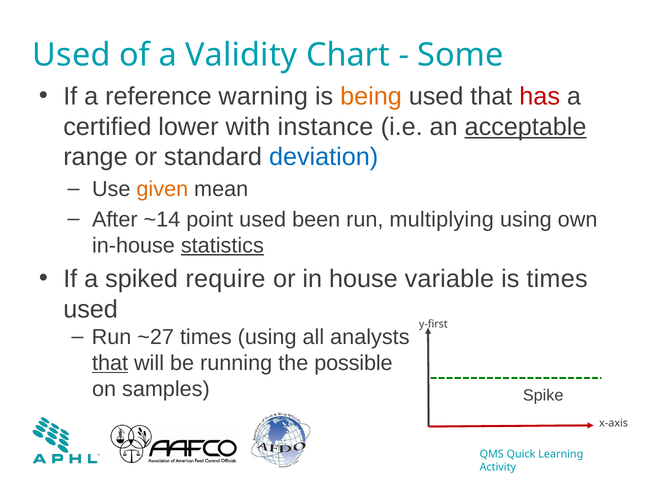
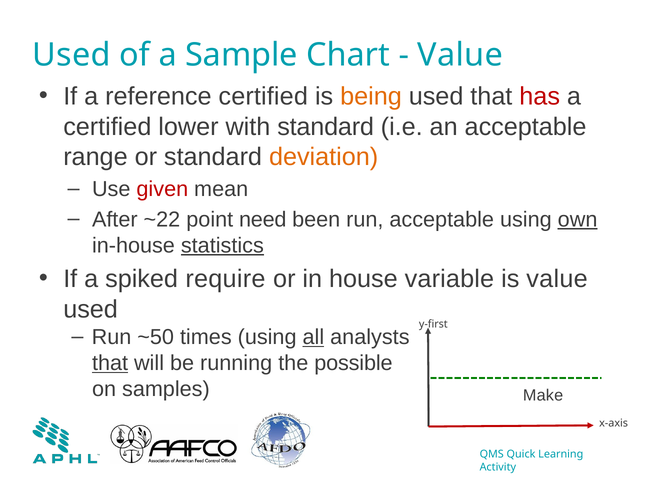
Validity: Validity -> Sample (241, 55)
Some: Some -> Value (460, 55)
reference warning: warning -> certified (263, 96)
with instance: instance -> standard (326, 127)
acceptable underline: present -> none (526, 127)
deviation colour: blue -> orange (324, 157)
given colour: orange -> red (162, 189)
~14: ~14 -> ~22 (162, 219)
point used: used -> need (263, 219)
run multiplying: multiplying -> acceptable (442, 219)
own underline: none -> present (578, 219)
is times: times -> value (557, 279)
~27: ~27 -> ~50 (156, 337)
all underline: none -> present (313, 337)
Spike: Spike -> Make (543, 395)
